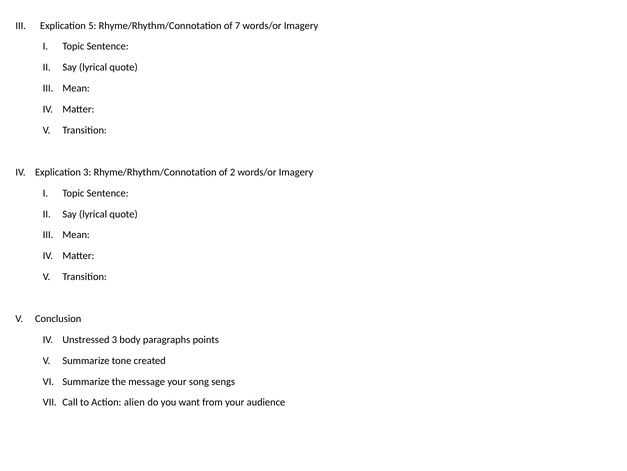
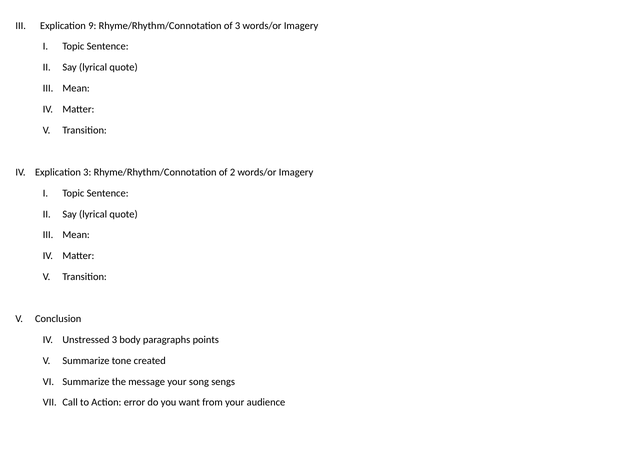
5: 5 -> 9 (92, 26)
of 7: 7 -> 3 (238, 26)
alien: alien -> error (134, 402)
